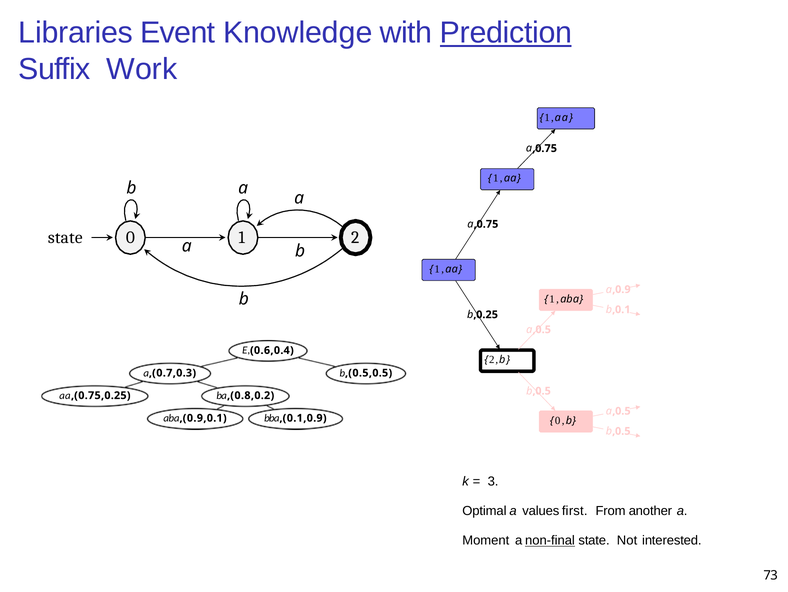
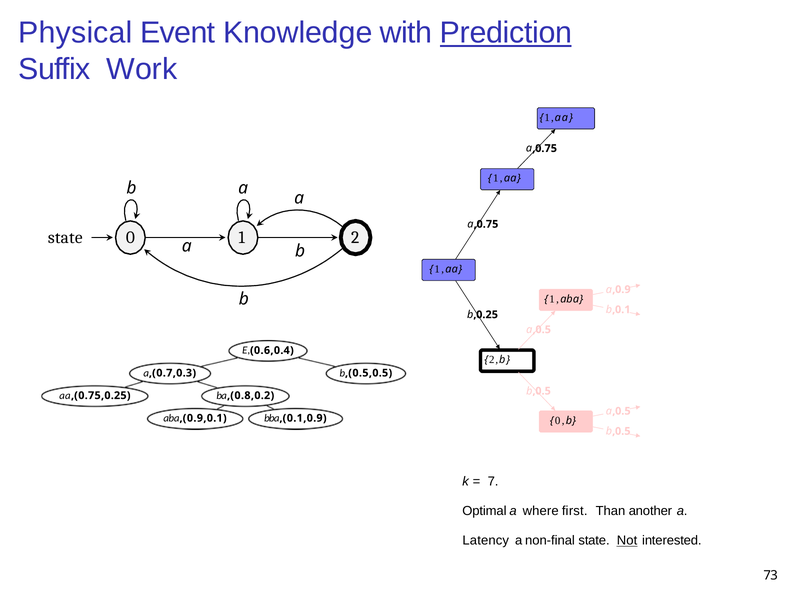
Libraries: Libraries -> Physical (76, 33)
3: 3 -> 7 (493, 481)
values: values -> where (541, 511)
From: From -> Than (610, 511)
Moment: Moment -> Latency (486, 540)
non-final underline: present -> none (550, 540)
Not underline: none -> present (627, 540)
